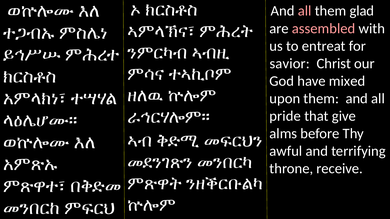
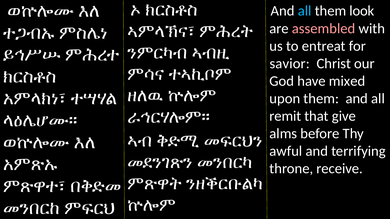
all colour: pink -> light blue (305, 11)
glad: glad -> look (362, 11)
pride: pride -> remit (285, 116)
